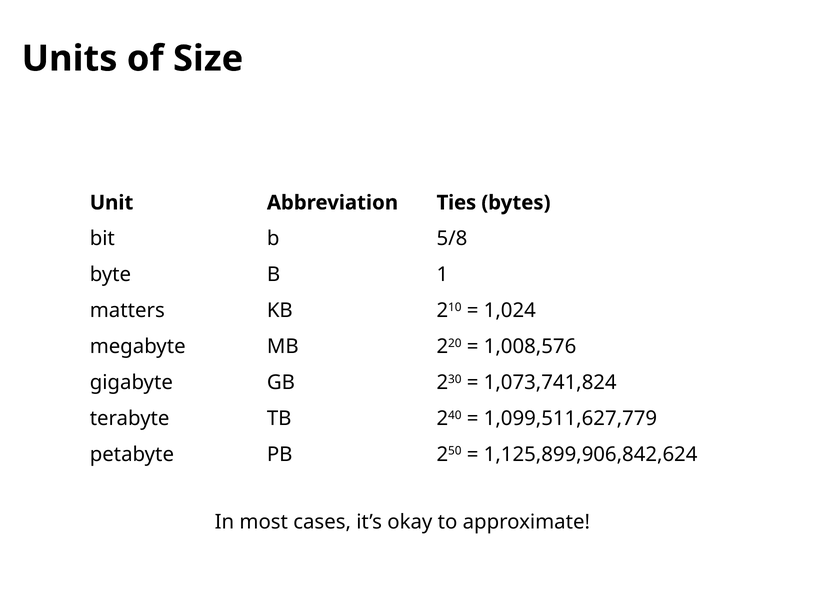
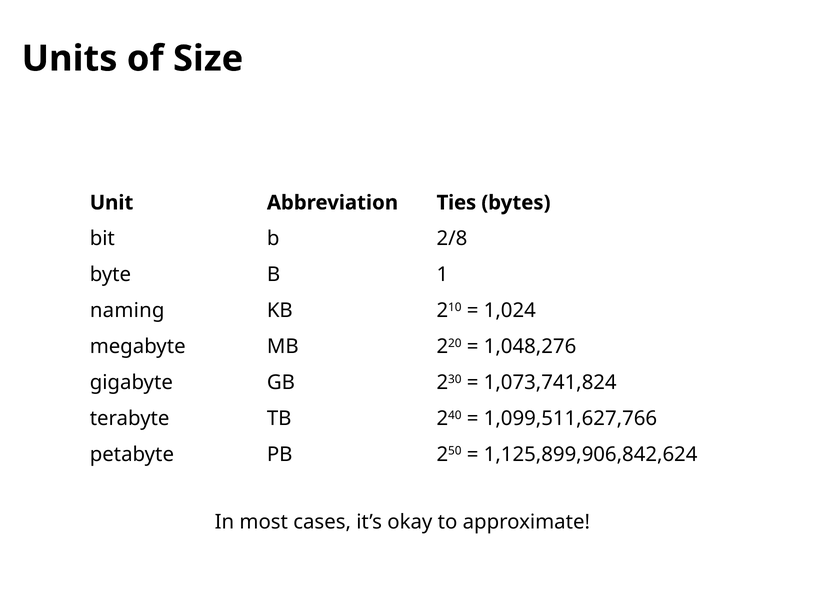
5/8: 5/8 -> 2/8 (452, 239)
matters: matters -> naming (127, 311)
1,008,576: 1,008,576 -> 1,048,276 (530, 346)
1,099,511,627,779: 1,099,511,627,779 -> 1,099,511,627,766 (570, 418)
